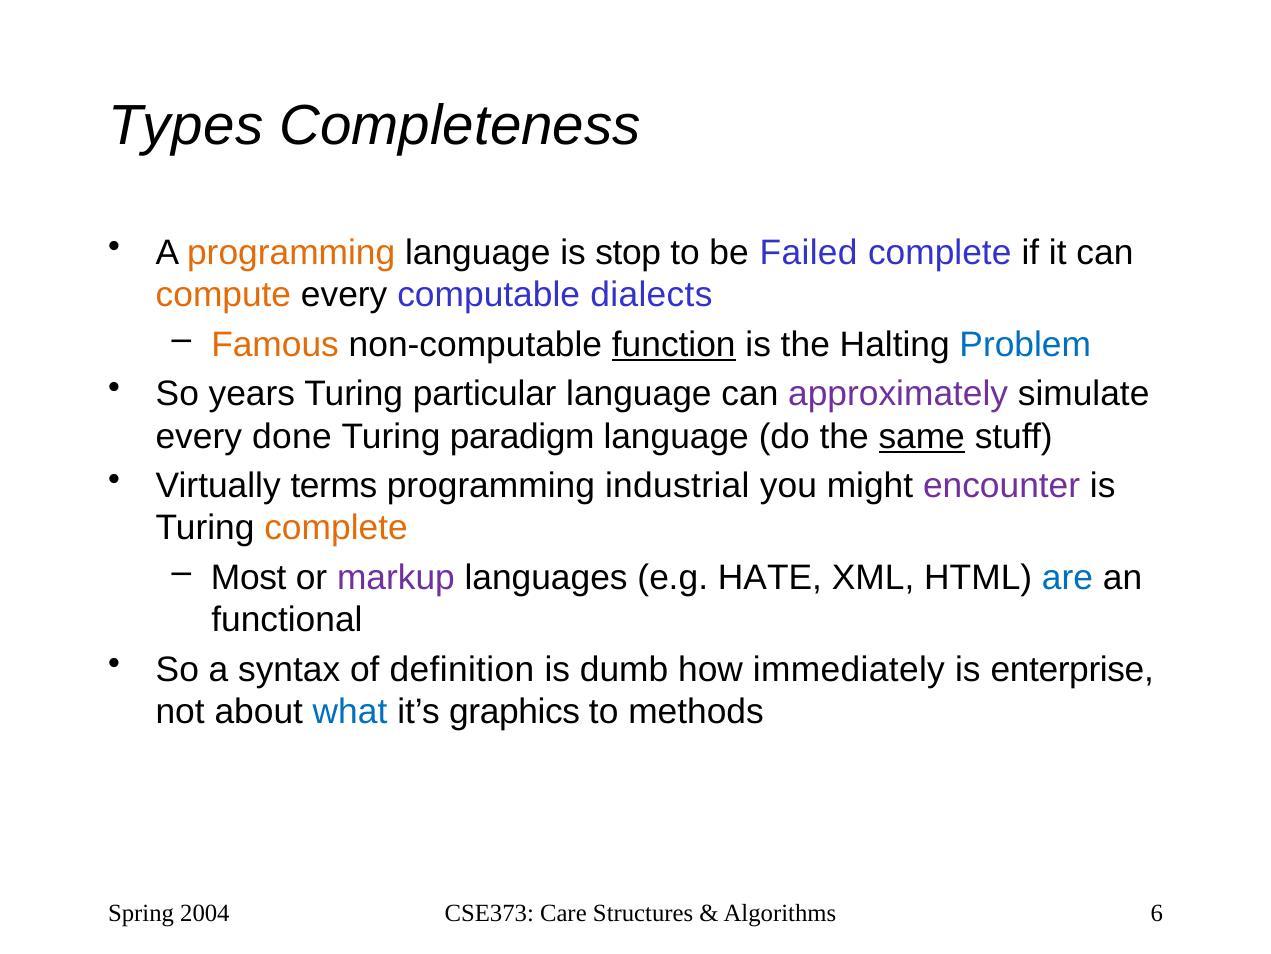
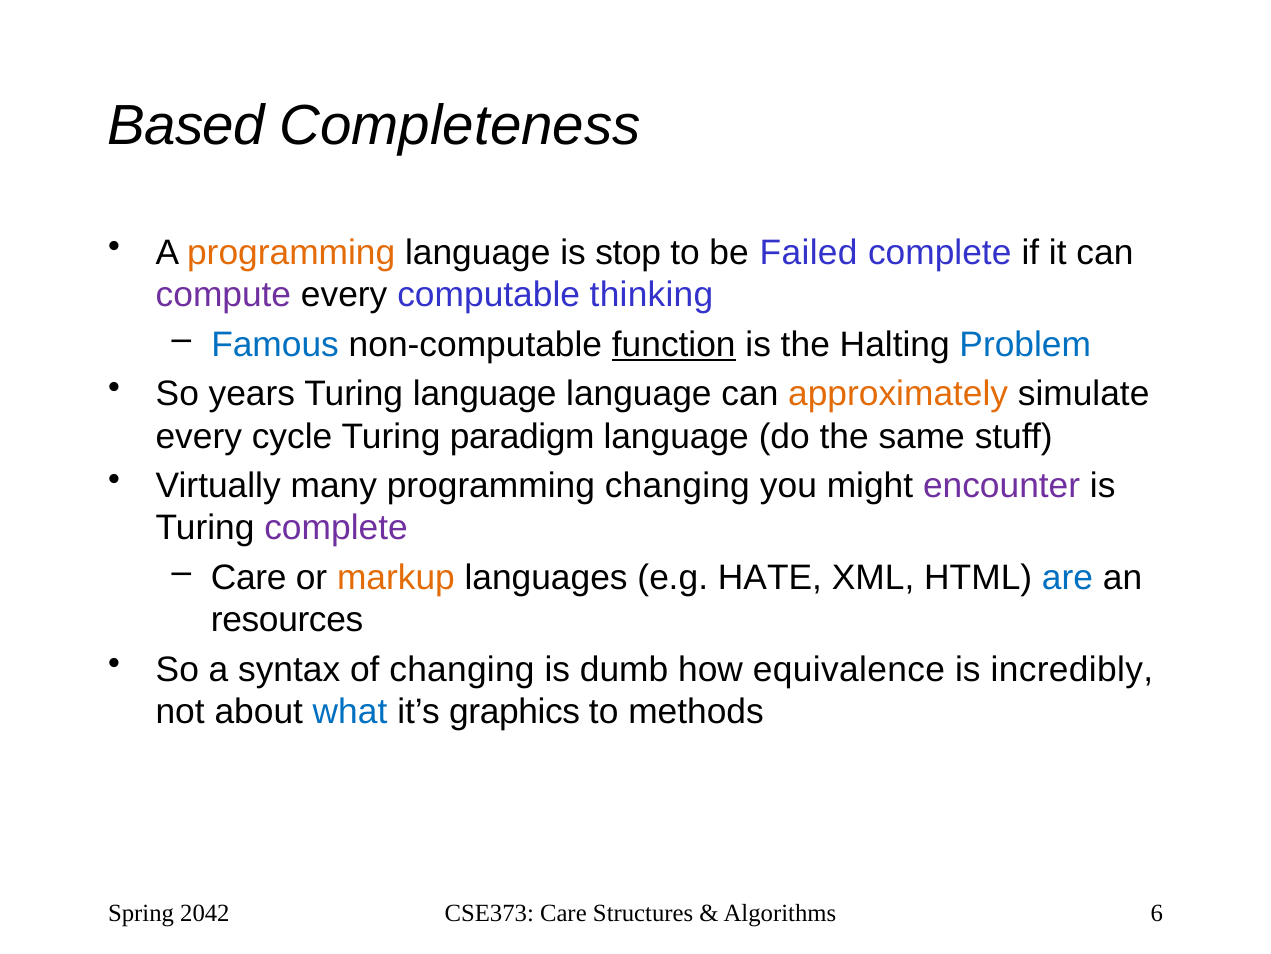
Types: Types -> Based (186, 126)
compute colour: orange -> purple (223, 295)
dialects: dialects -> thinking (651, 295)
Famous colour: orange -> blue (275, 344)
Turing particular: particular -> language (485, 394)
approximately colour: purple -> orange (898, 394)
done: done -> cycle (292, 436)
same underline: present -> none (922, 436)
terms: terms -> many (334, 486)
programming industrial: industrial -> changing (677, 486)
complete colour: orange -> purple (336, 528)
Most: Most -> Care (249, 577)
markup colour: purple -> orange (396, 577)
functional: functional -> resources (287, 620)
of definition: definition -> changing (462, 669)
immediately: immediately -> equivalence (849, 669)
enterprise: enterprise -> incredibly (1072, 669)
2004: 2004 -> 2042 (205, 913)
